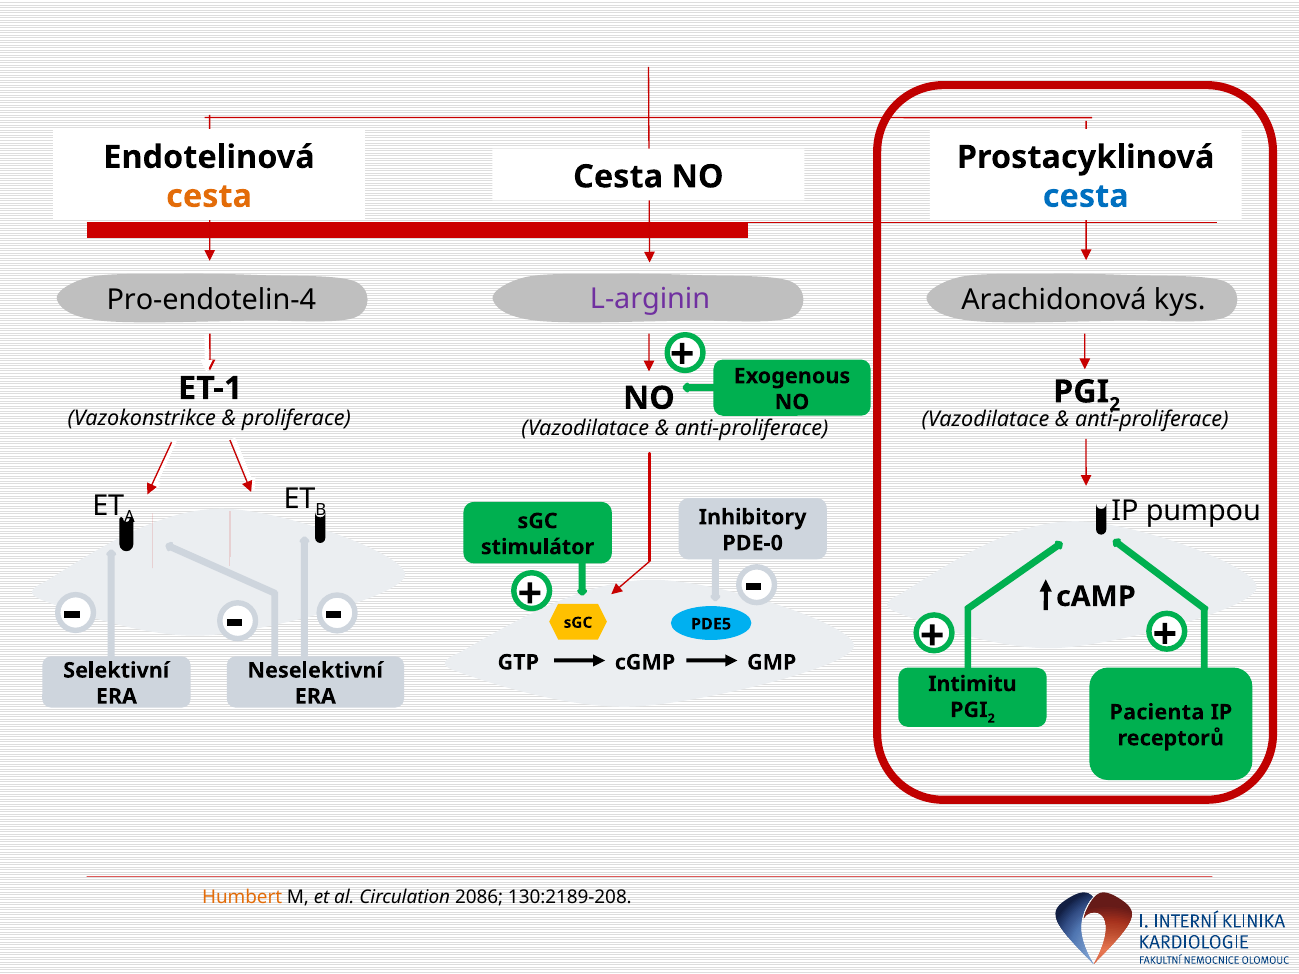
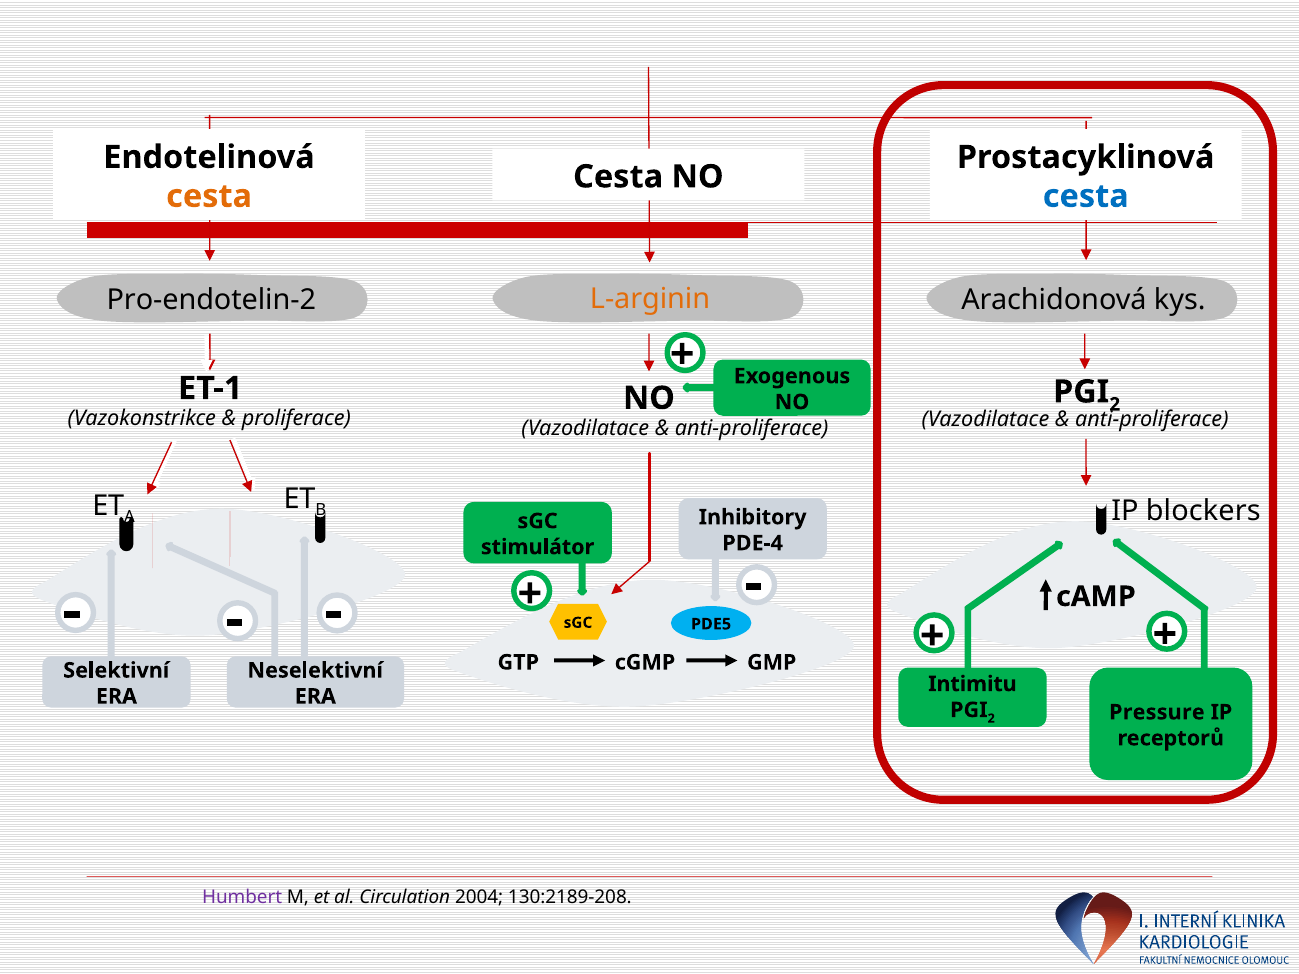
L-arginin colour: purple -> orange (650, 299)
Pro-endotelin-4: Pro-endotelin-4 -> Pro-endotelin-2 (211, 300)
pumpou: pumpou -> blockers (1203, 511)
PDE-0: PDE-0 -> PDE-4 (753, 543)
Pacienta: Pacienta -> Pressure (1157, 712)
Humbert colour: orange -> purple (242, 898)
2086: 2086 -> 2004 (479, 898)
